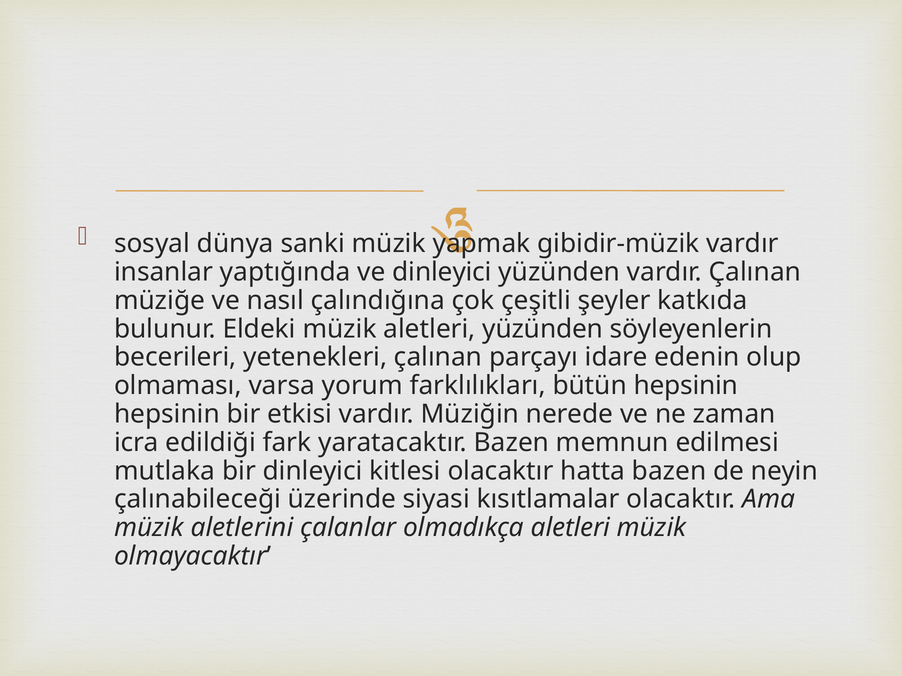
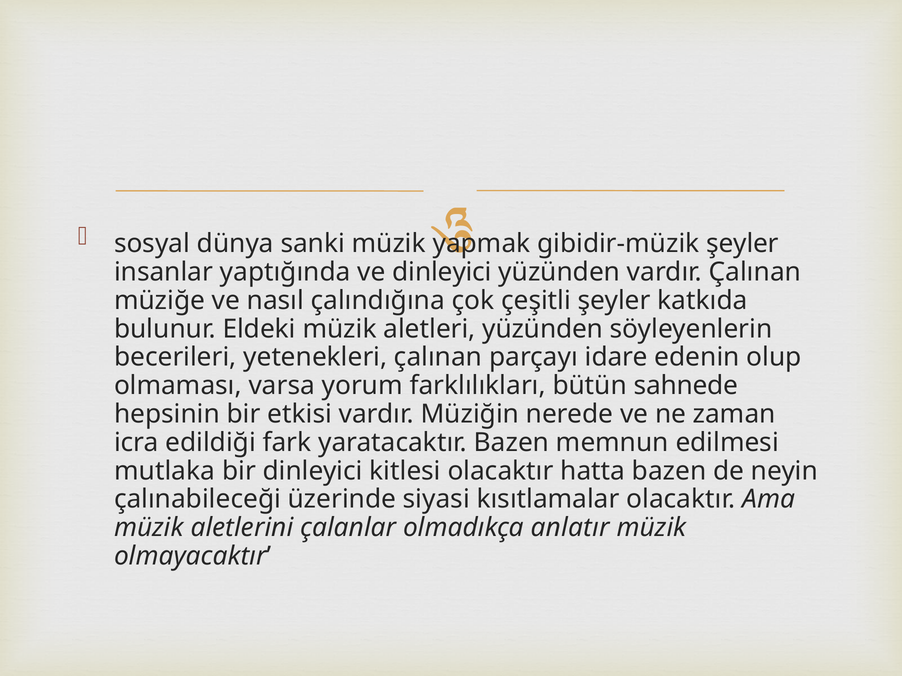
gibidir-müzik vardır: vardır -> şeyler (742, 244)
bütün hepsinin: hepsinin -> sahnede (686, 386)
olmadıkça aletleri: aletleri -> anlatır (570, 528)
